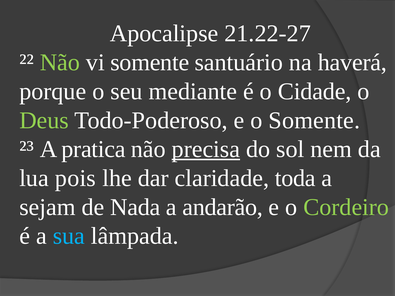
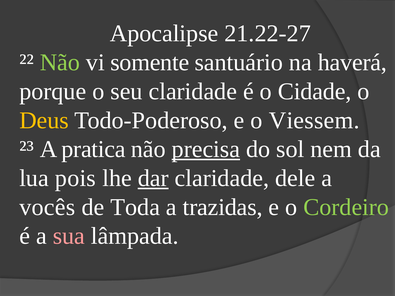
seu mediante: mediante -> claridade (193, 91)
Deus colour: light green -> yellow (44, 120)
o Somente: Somente -> Viessem (314, 120)
dar underline: none -> present (153, 178)
toda: toda -> dele (295, 178)
sejam: sejam -> vocês (47, 207)
Nada: Nada -> Toda (135, 207)
andarão: andarão -> trazidas (223, 207)
sua colour: light blue -> pink (69, 236)
